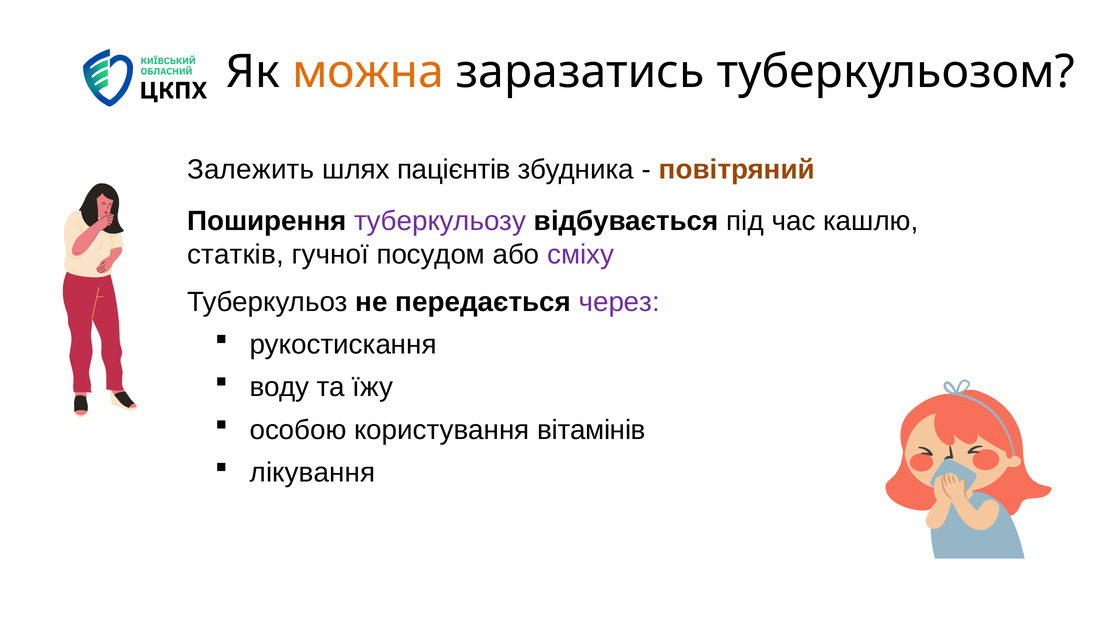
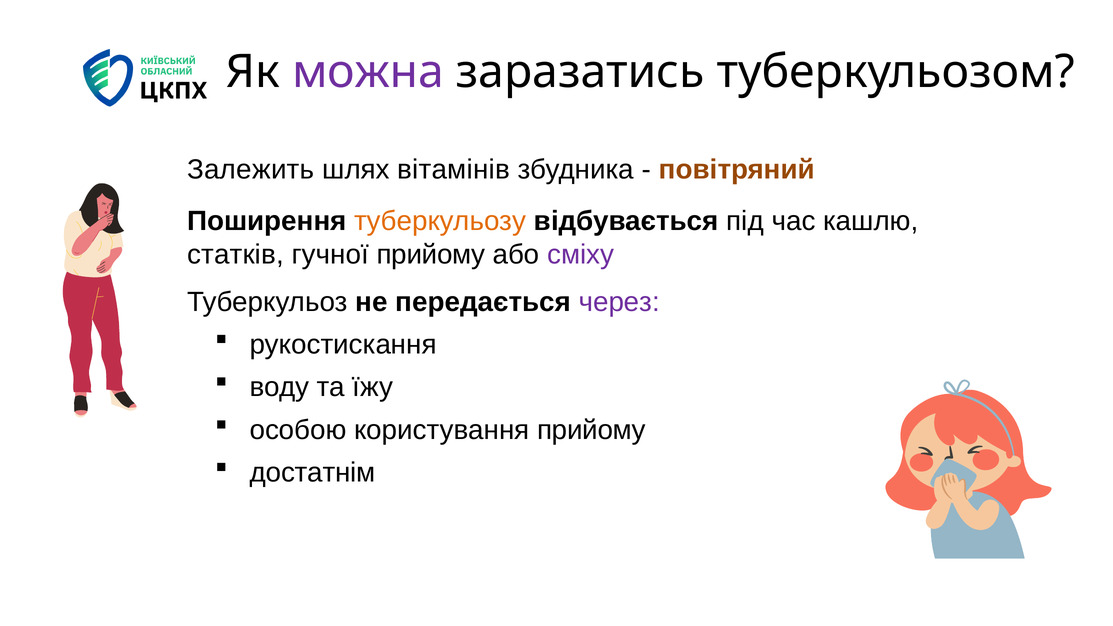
можна colour: orange -> purple (368, 72)
пацієнтів: пацієнтів -> вітамінів (454, 169)
туберкульозу colour: purple -> orange (440, 221)
гучної посудом: посудом -> прийому (431, 255)
користування вітамінів: вітамінів -> прийому (591, 430)
лікування: лікування -> достатнім (313, 473)
